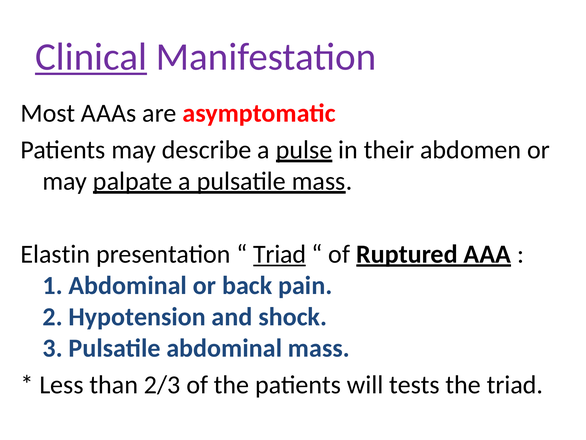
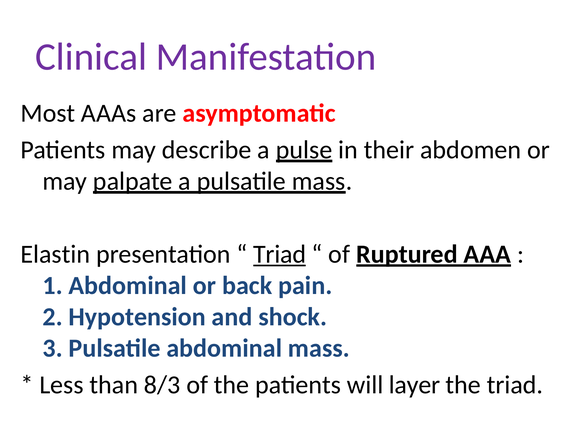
Clinical underline: present -> none (91, 57)
2/3: 2/3 -> 8/3 (162, 384)
tests: tests -> layer (415, 384)
